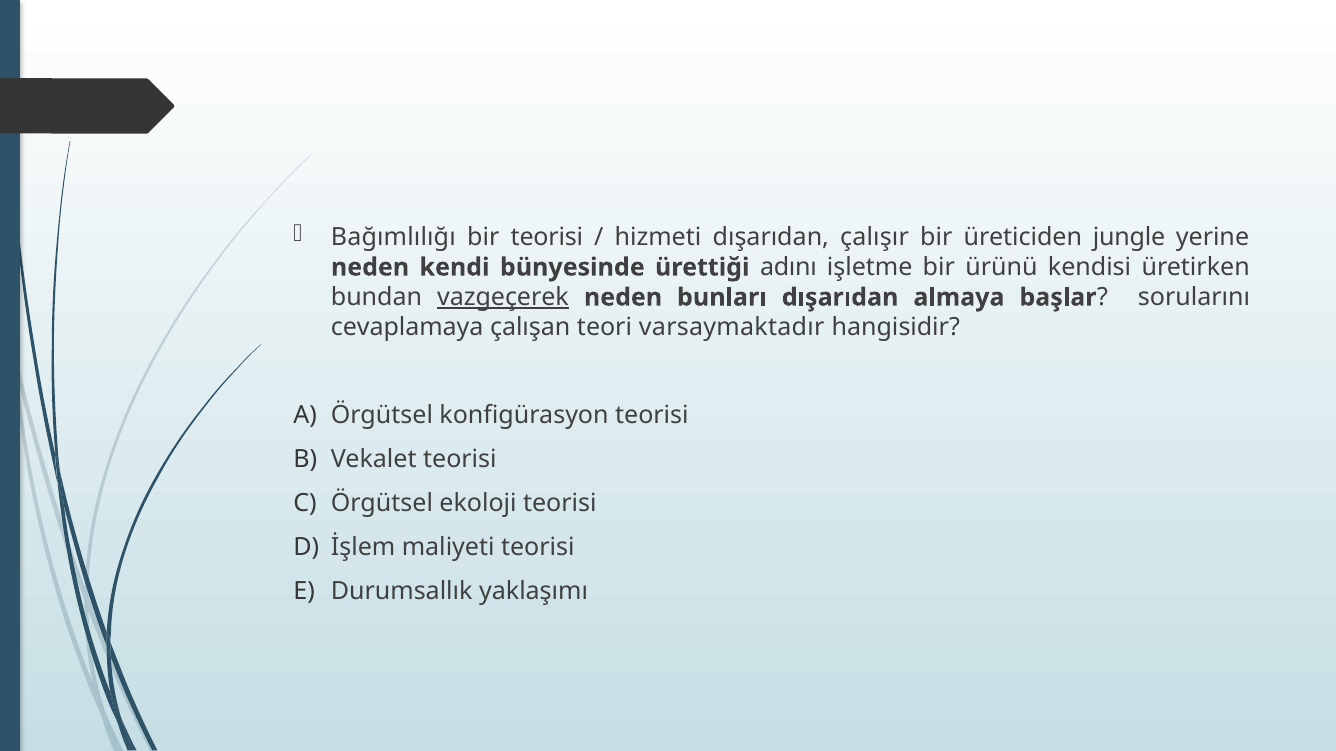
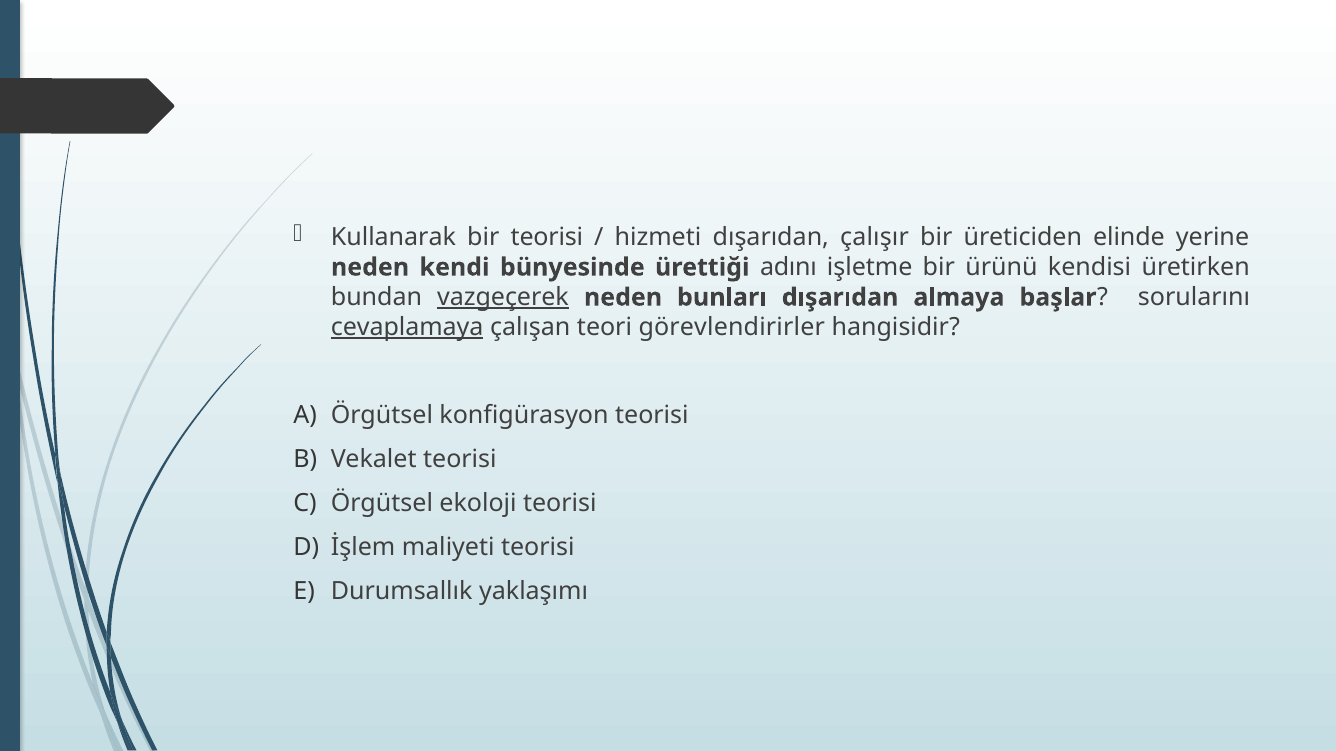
Bağımlılığı: Bağımlılığı -> Kullanarak (393, 237)
jungle: jungle -> elinde (1129, 237)
cevaplamaya underline: none -> present (407, 328)
varsaymaktadır: varsaymaktadır -> görevlendirirler (732, 328)
